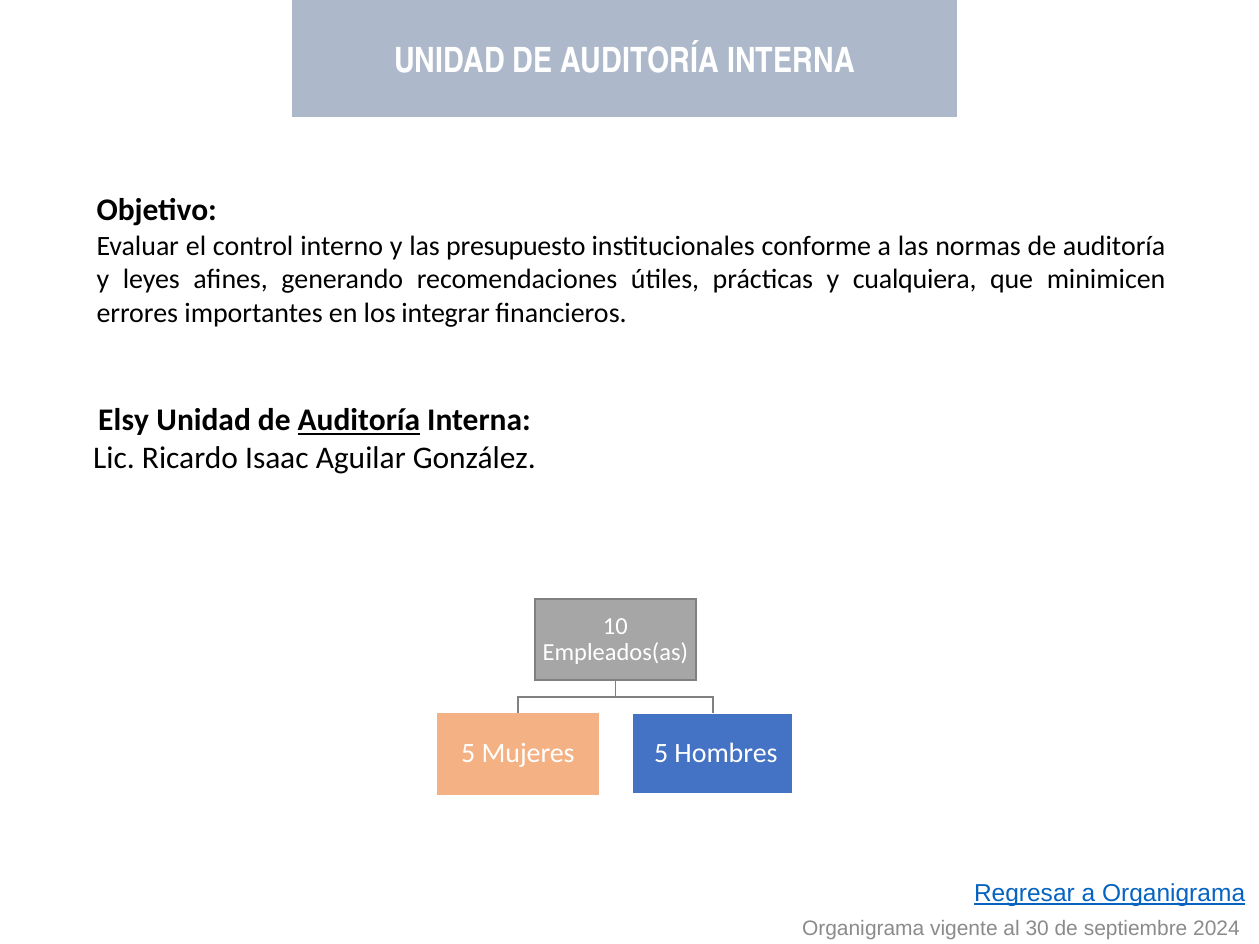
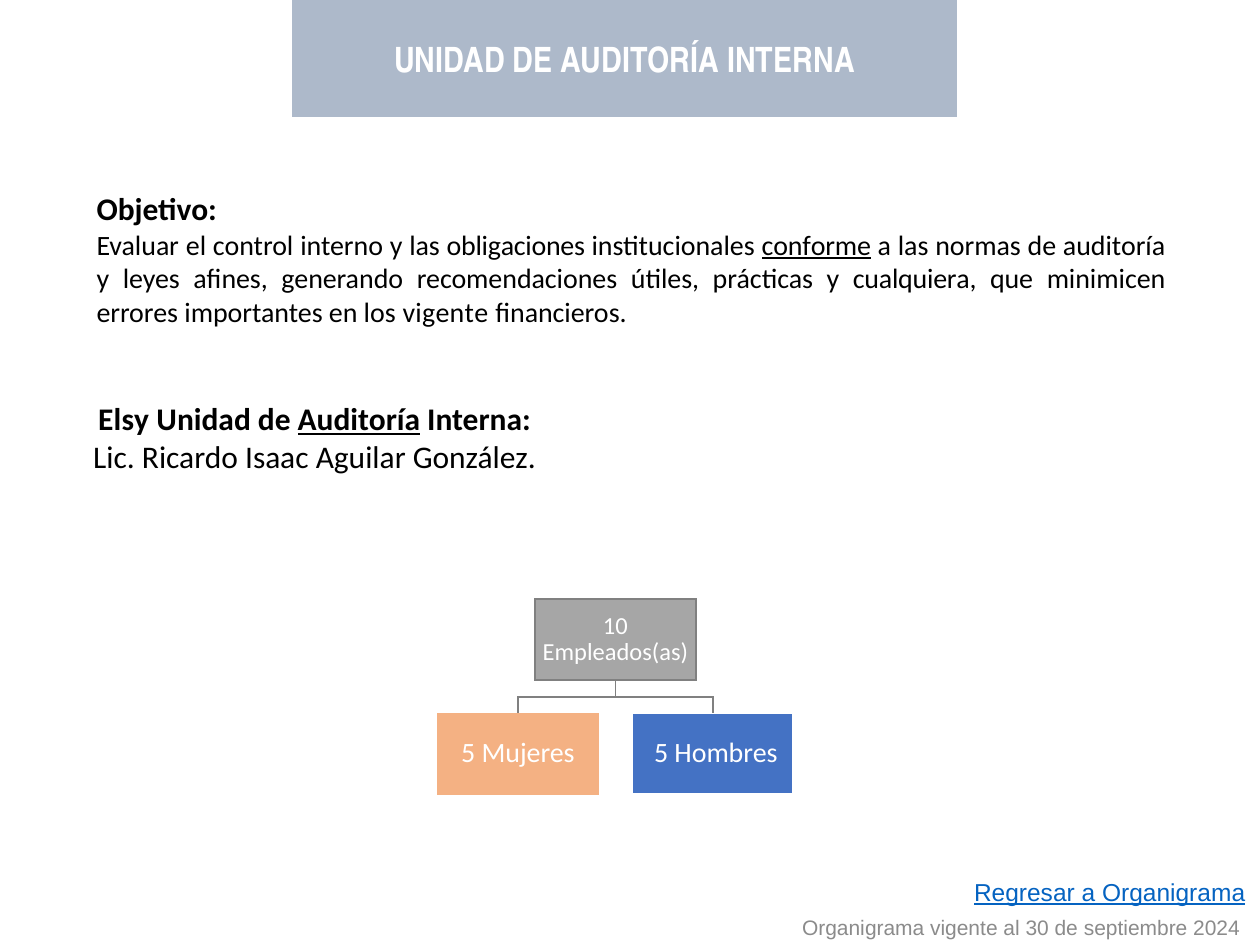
presupuesto: presupuesto -> obligaciones (516, 246)
conforme underline: none -> present (816, 246)
los integrar: integrar -> vigente (445, 313)
